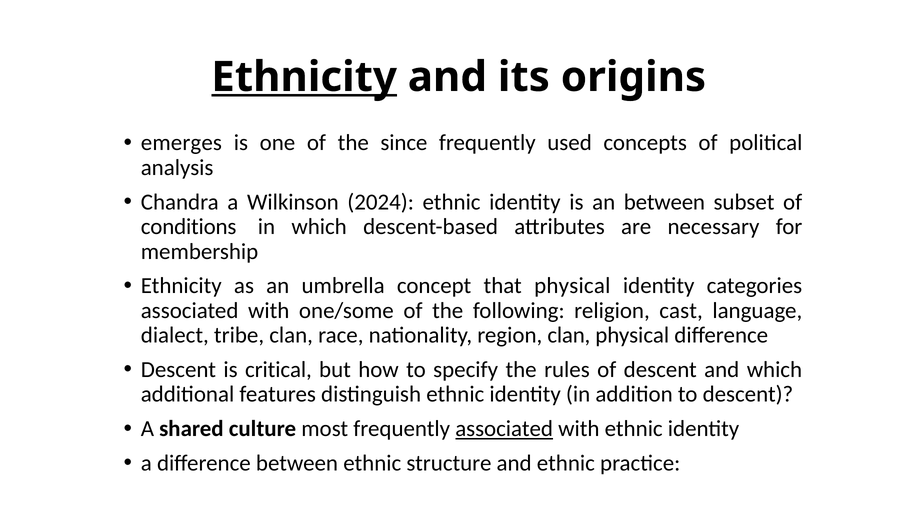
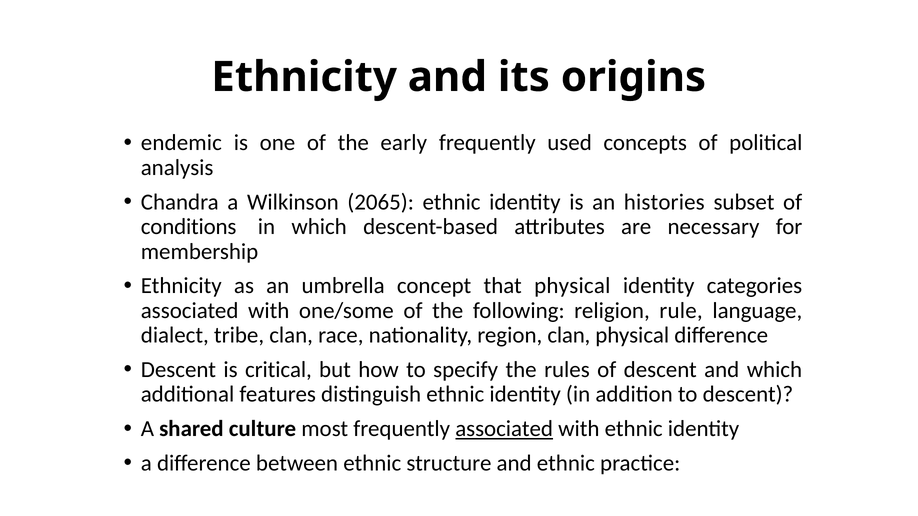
Ethnicity underline: present -> none (304, 77)
emerges: emerges -> endemic (181, 143)
since: since -> early (404, 143)
2024: 2024 -> 2065 (381, 202)
an between: between -> histories (664, 202)
cast: cast -> rule (681, 311)
